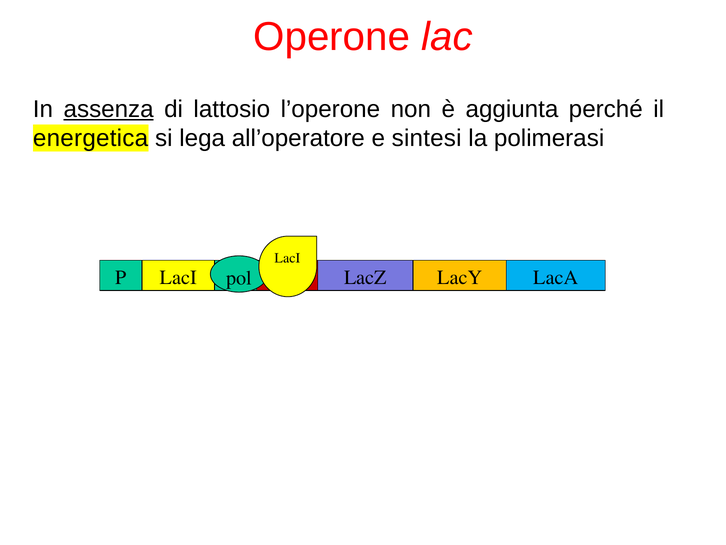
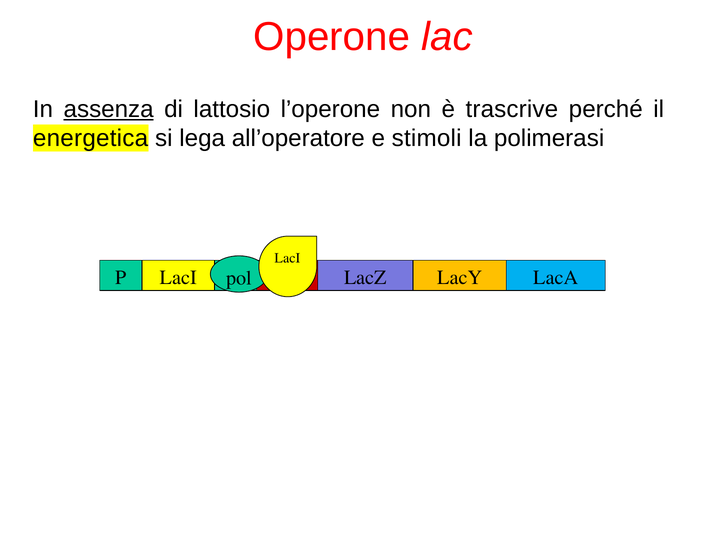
aggiunta: aggiunta -> trascrive (512, 109)
sintesi: sintesi -> stimoli (427, 138)
